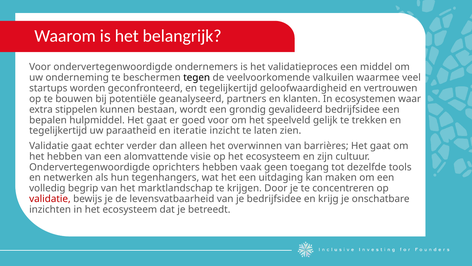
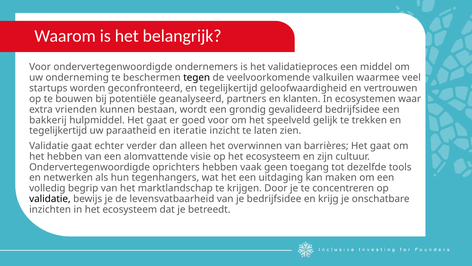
stippelen: stippelen -> vrienden (76, 109)
bepalen: bepalen -> bakkerij (48, 120)
validatie colour: red -> black (50, 199)
